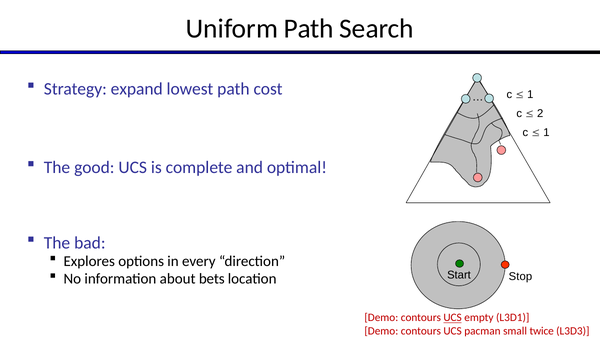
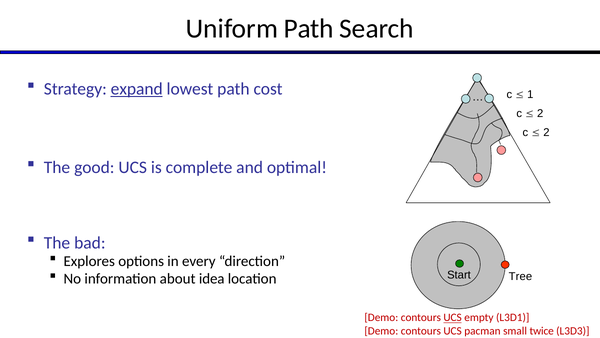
expand underline: none -> present (137, 89)
1: 1 -> 2 (546, 133)
bets: bets -> idea (212, 278)
Stop: Stop -> Tree (520, 276)
